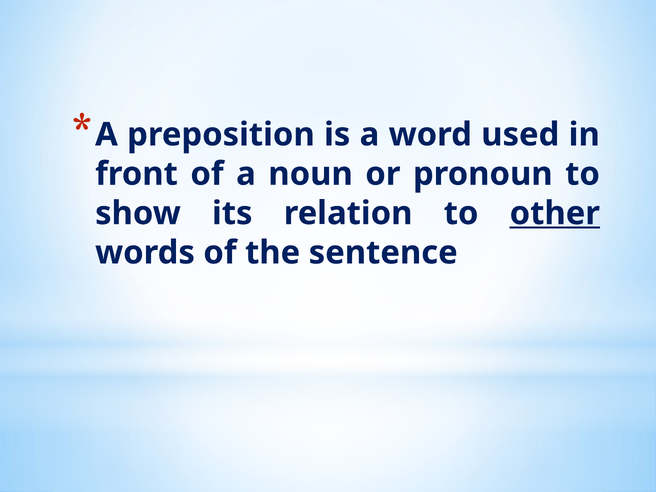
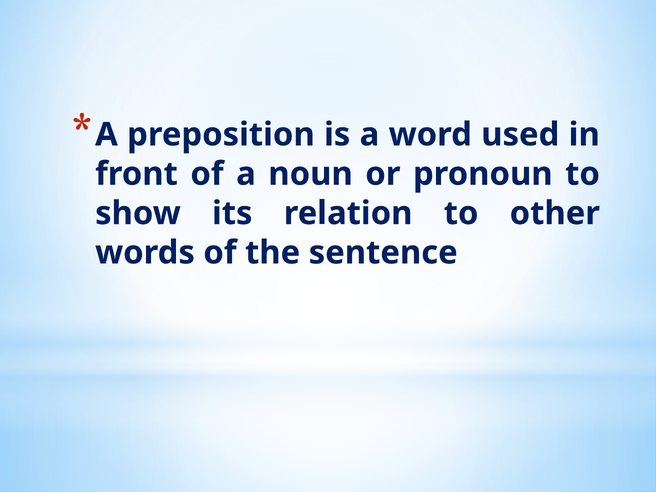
other underline: present -> none (555, 213)
